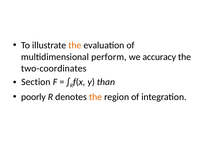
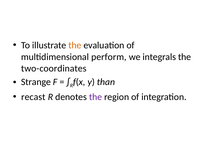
accuracy: accuracy -> integrals (159, 57)
Section: Section -> Strange (36, 82)
poorly: poorly -> recast (33, 97)
the colour: orange -> purple (96, 97)
